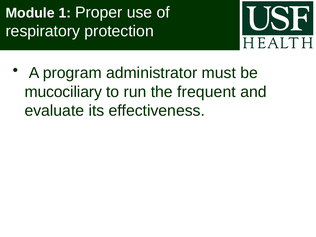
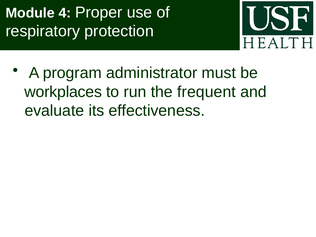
1: 1 -> 4 (65, 13)
mucociliary: mucociliary -> workplaces (63, 92)
